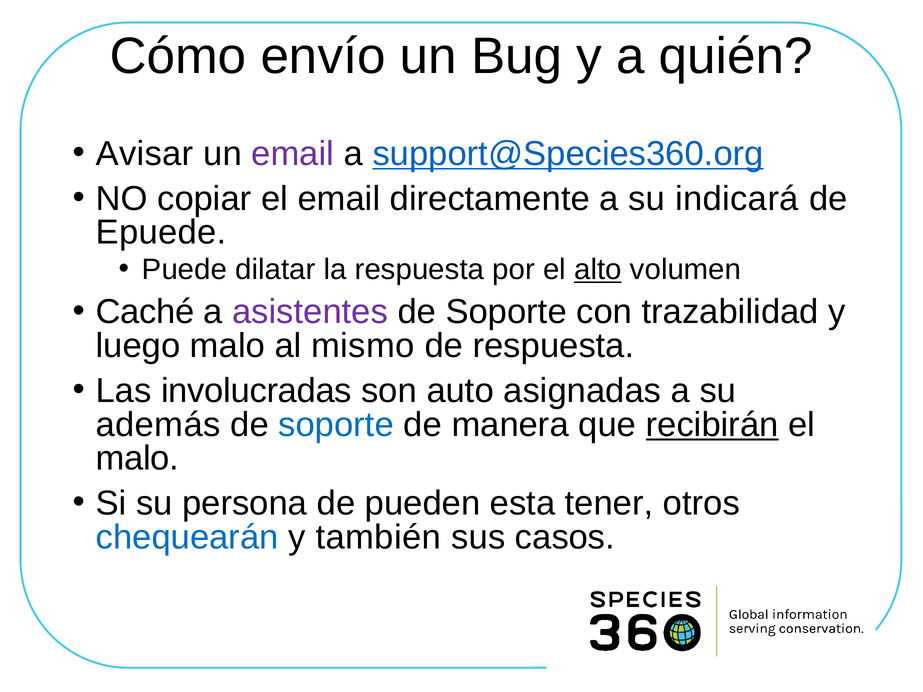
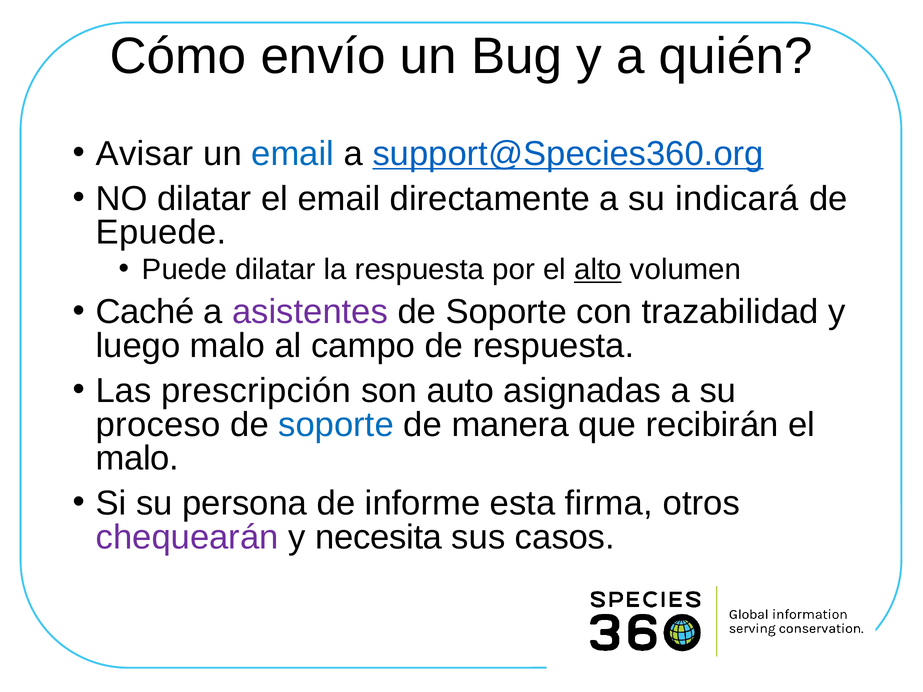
email colour: purple -> blue (293, 154)
NO copiar: copiar -> dilatar (204, 199)
mismo: mismo -> campo (363, 346)
involucradas: involucradas -> prescripción (256, 391)
además: además -> proceso (158, 425)
recibirán underline: present -> none (712, 425)
pueden: pueden -> informe (423, 504)
tener: tener -> firma (609, 504)
chequearán colour: blue -> purple (187, 537)
también: también -> necesita (379, 537)
